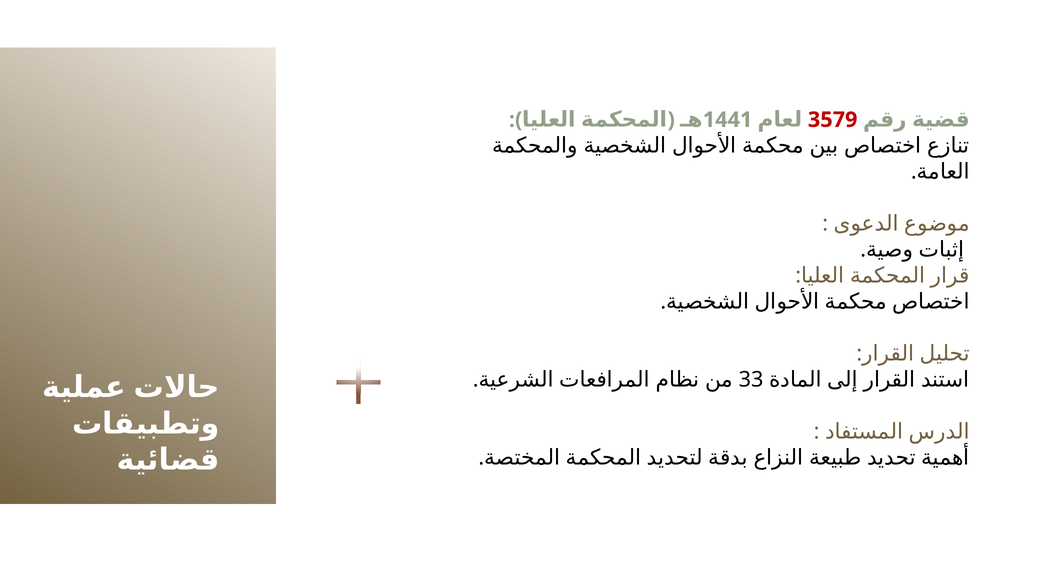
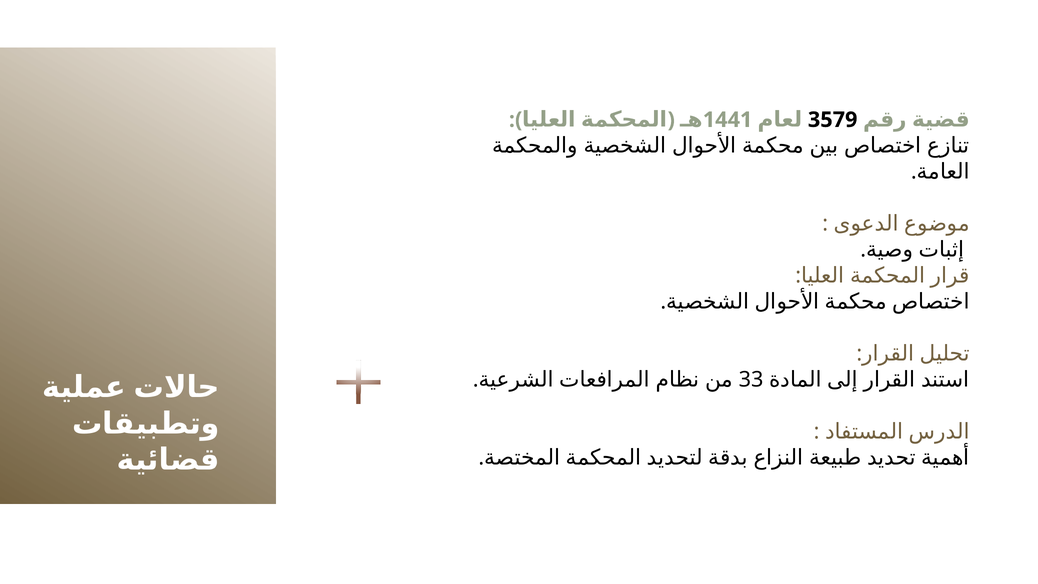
3579 colour: red -> black (833, 120)
